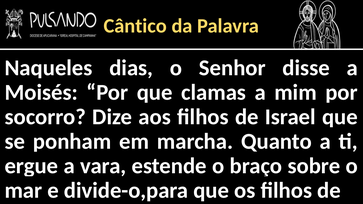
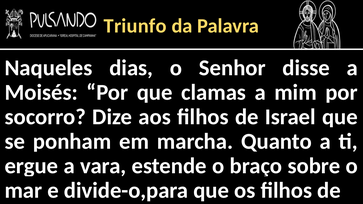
Cântico: Cântico -> Triunfo (135, 26)
